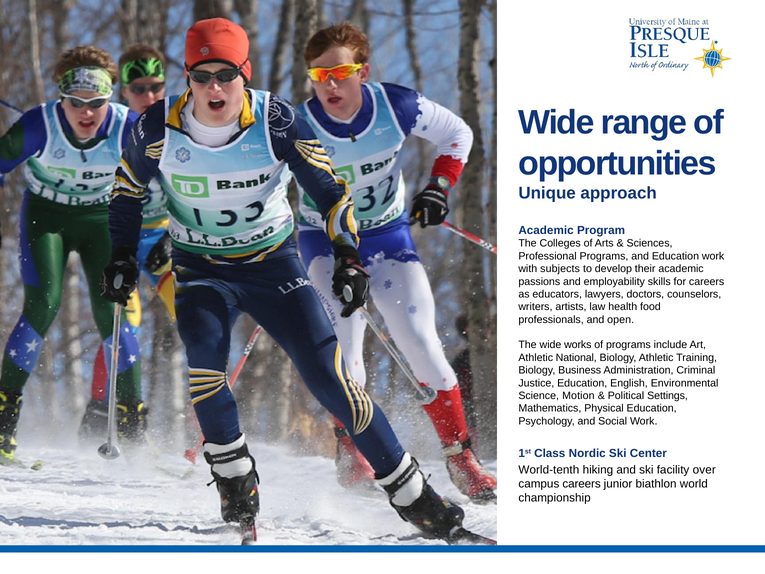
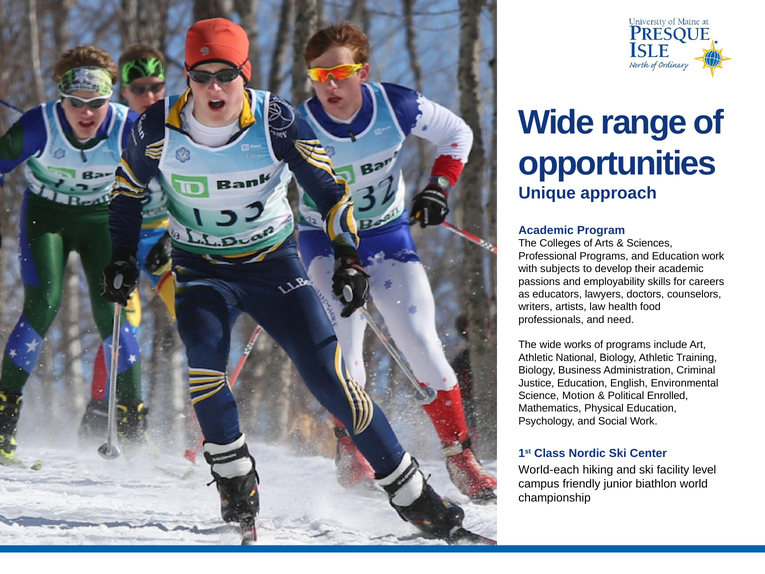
open: open -> need (621, 319)
Settings: Settings -> Enrolled (668, 396)
World-tenth: World-tenth -> World-each (549, 470)
over: over -> level (704, 470)
campus careers: careers -> friendly (582, 484)
